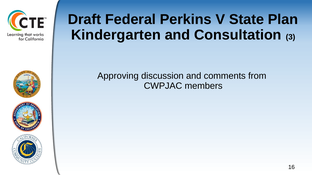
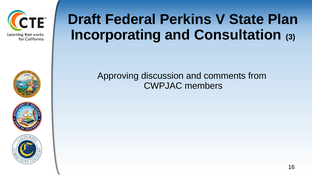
Kindergarten: Kindergarten -> Incorporating (116, 35)
